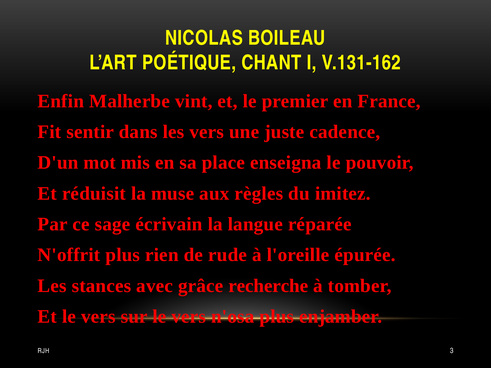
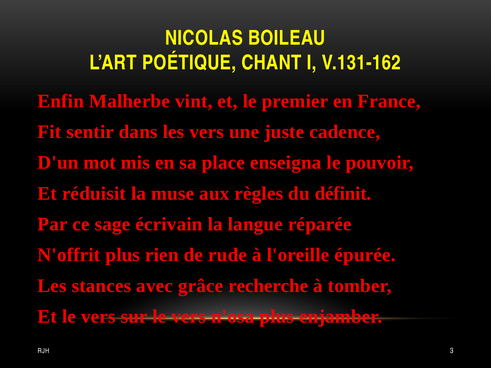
imitez: imitez -> définit (343, 194)
